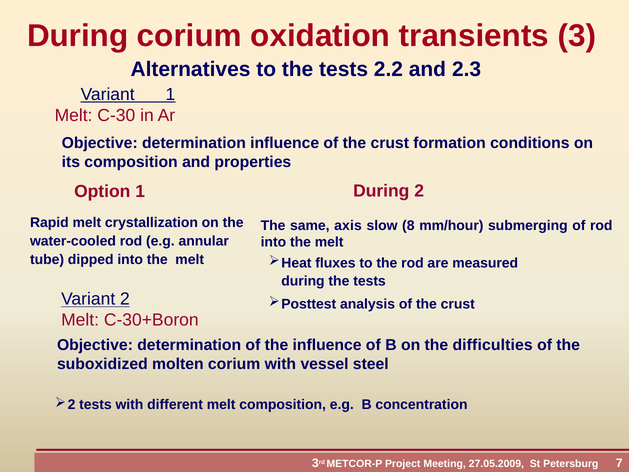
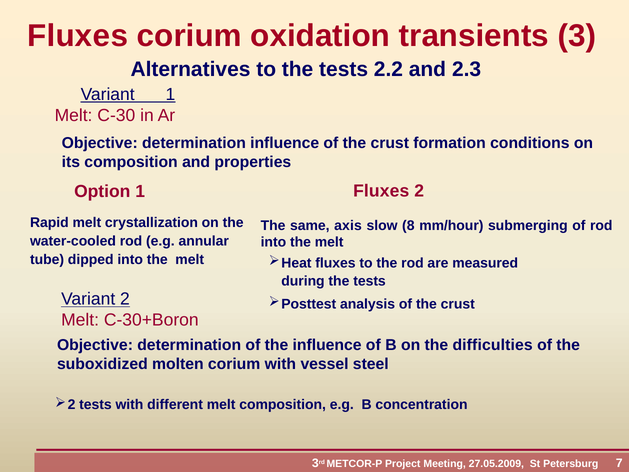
During: During -> Fluxes (78, 36)
During: During -> Fluxes (381, 191)
